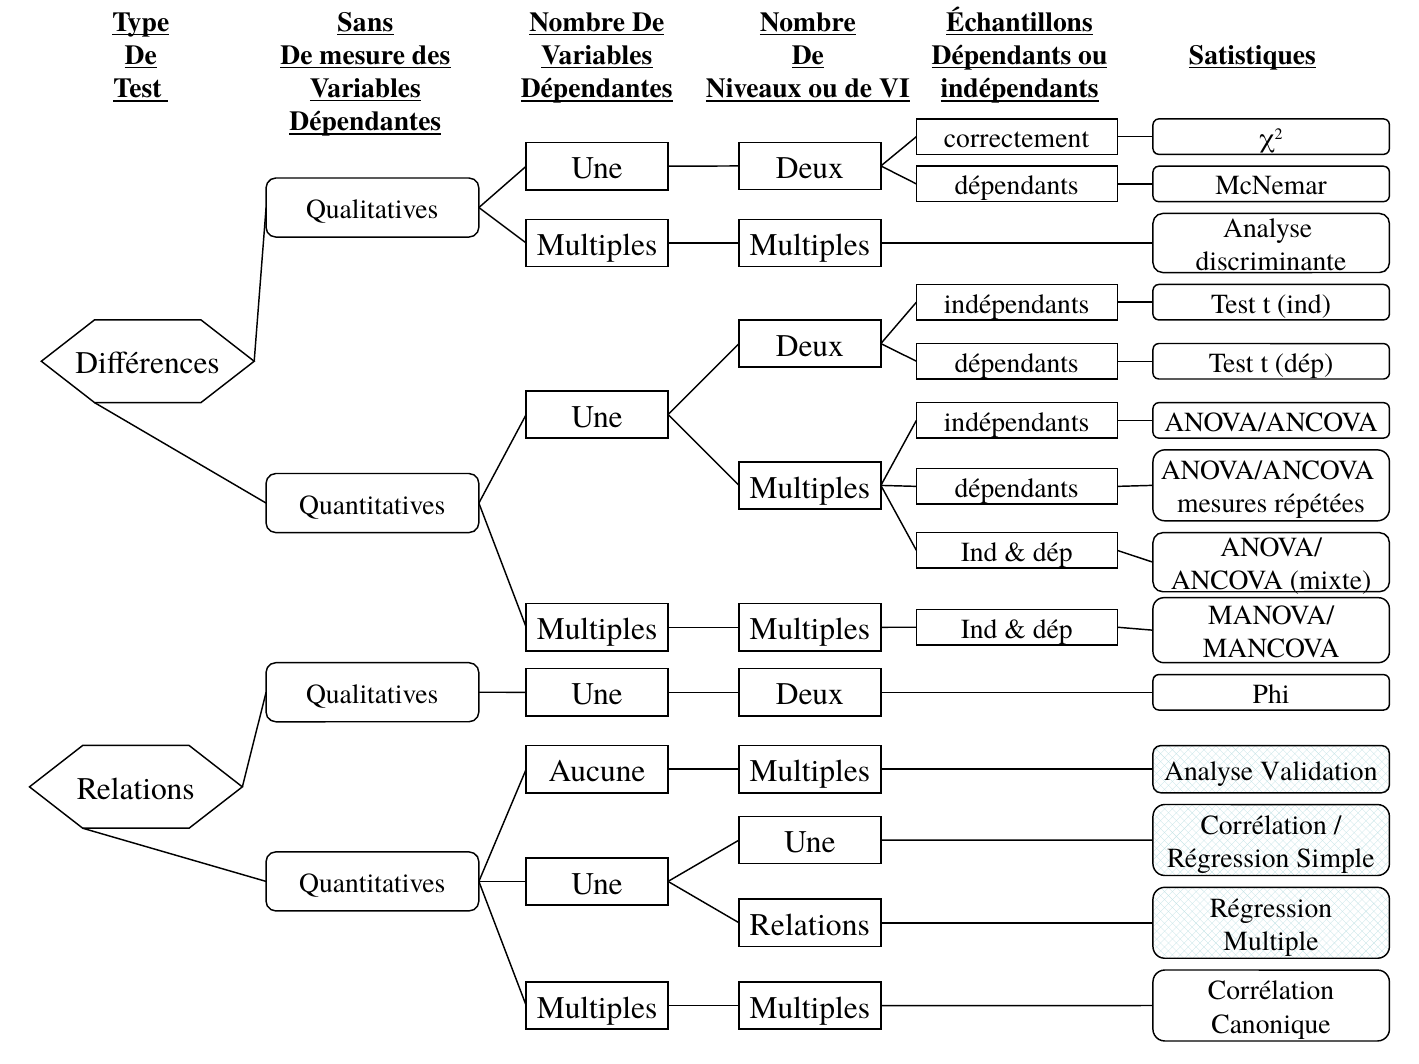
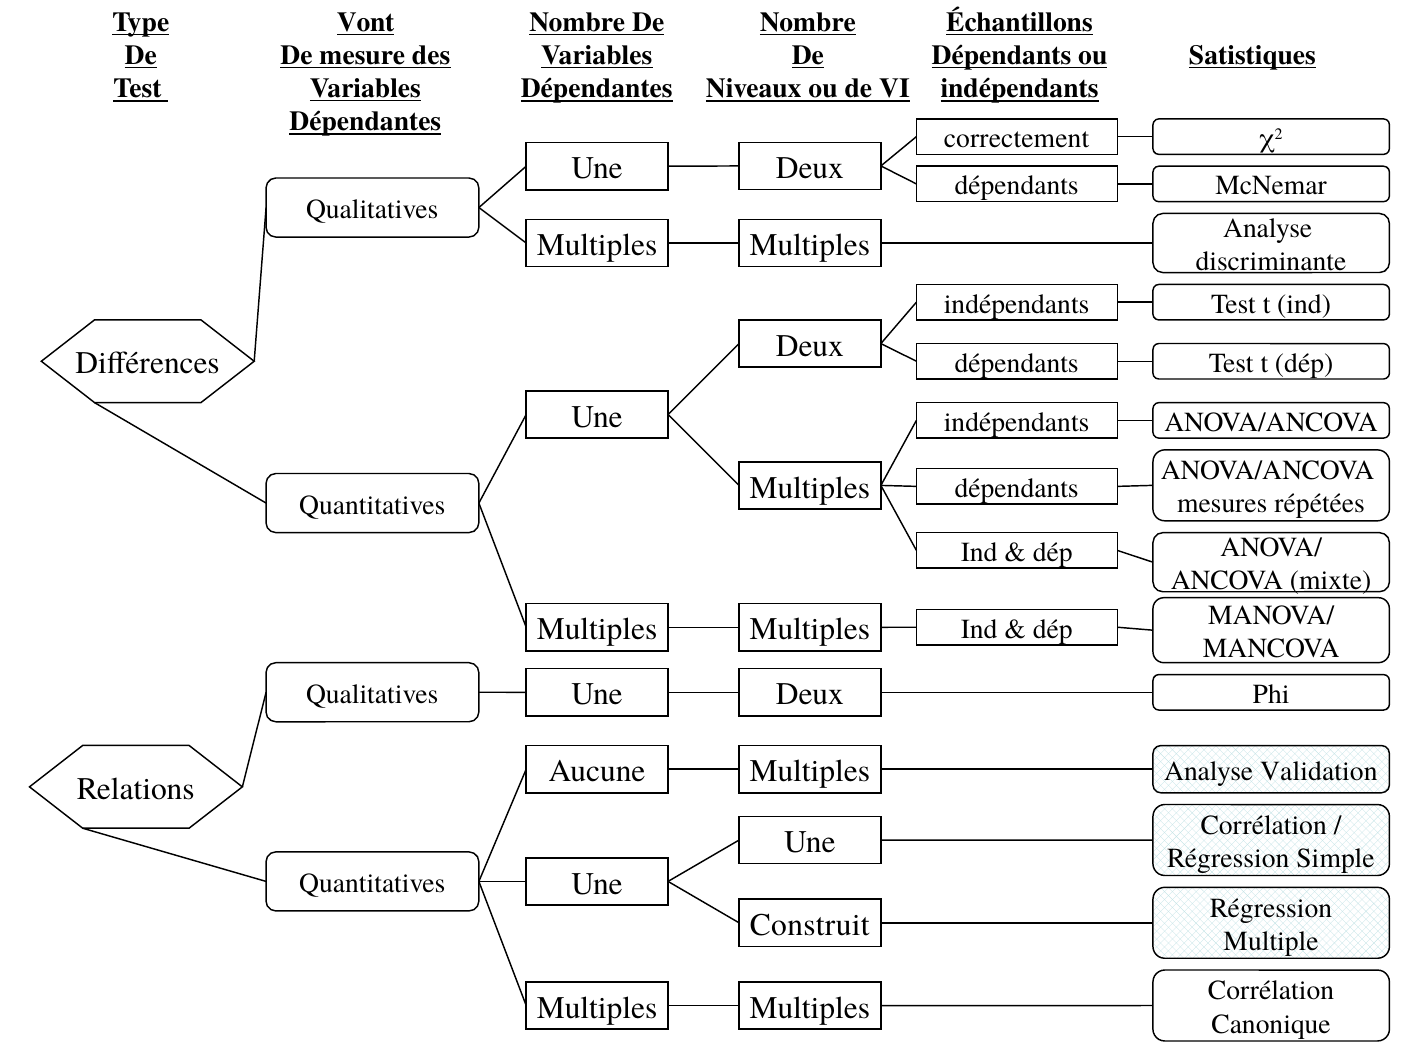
Sans: Sans -> Vont (366, 22)
Relations: Relations -> Construit (810, 925)
